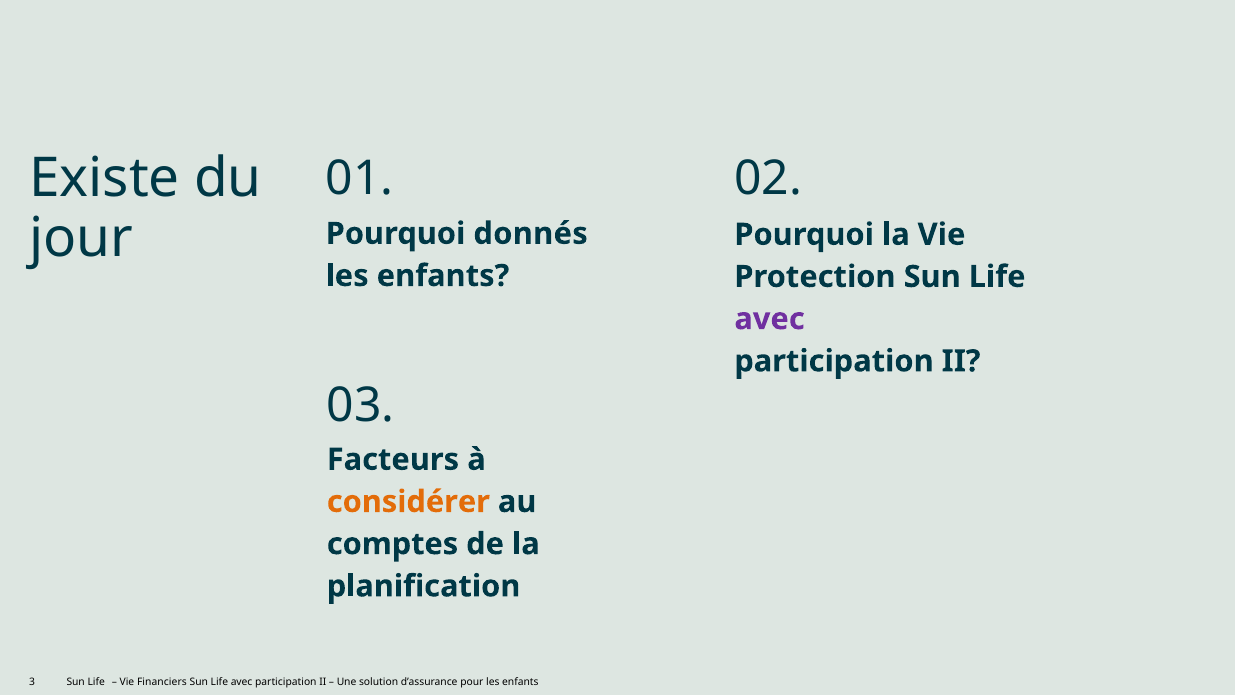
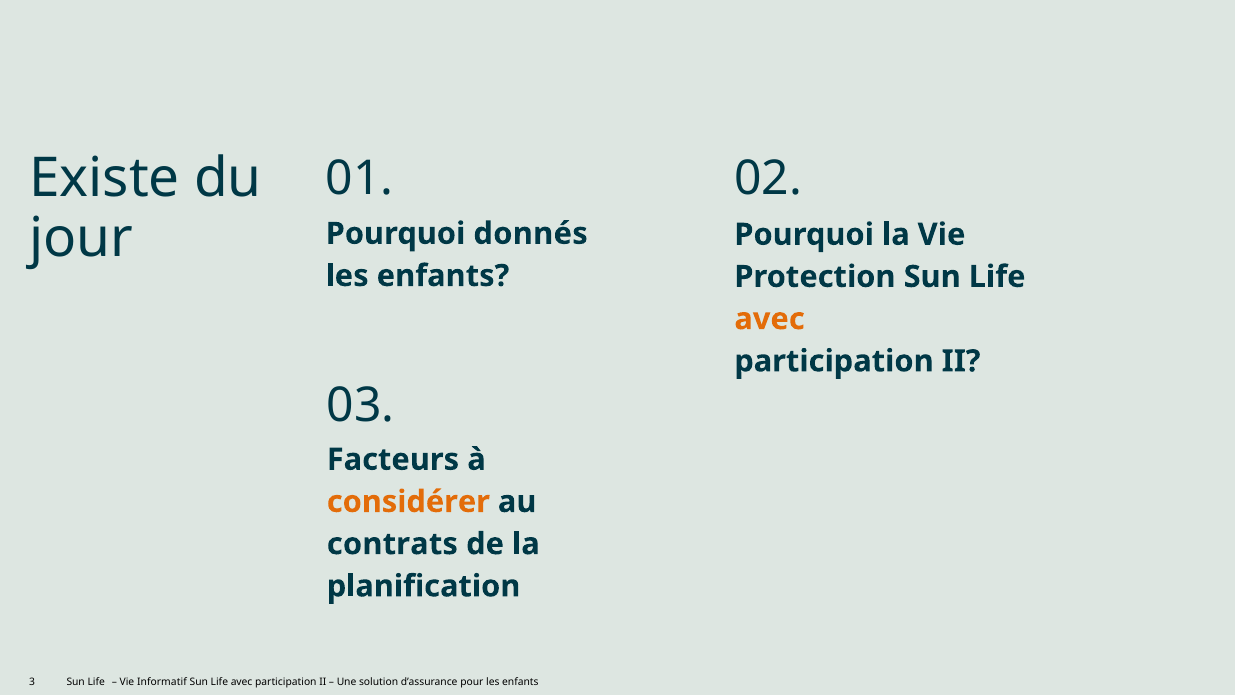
avec colour: purple -> orange (770, 319)
comptes: comptes -> contrats (392, 544)
Financiers: Financiers -> Informatif (162, 682)
